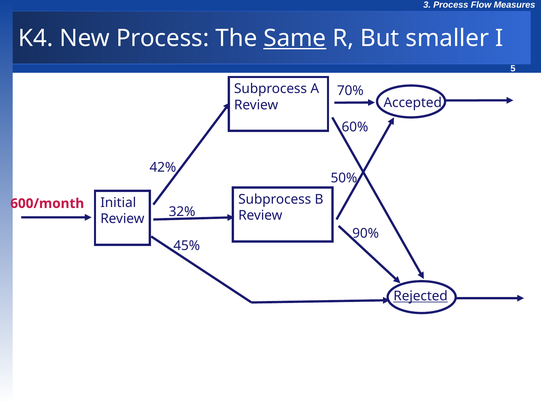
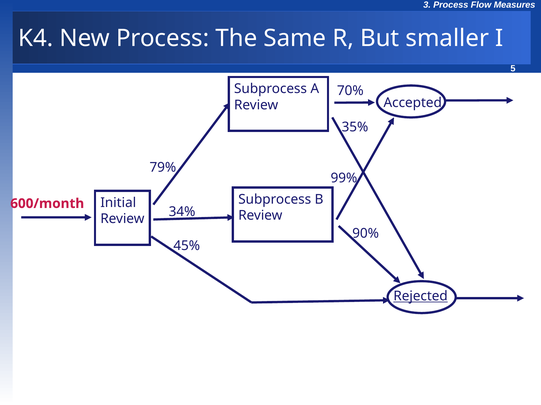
Same underline: present -> none (295, 38)
60%: 60% -> 35% (355, 127)
42%: 42% -> 79% (163, 168)
50%: 50% -> 99% (344, 178)
32%: 32% -> 34% (182, 212)
